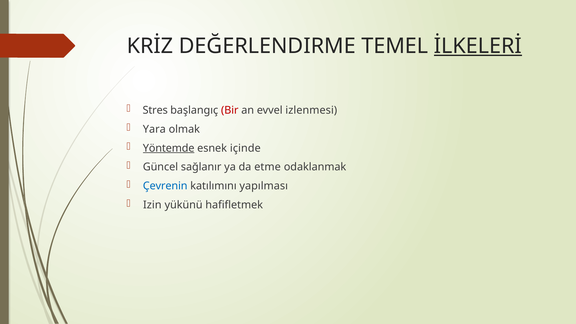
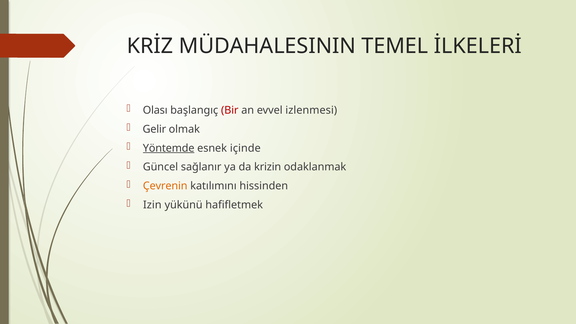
DEĞERLENDIRME: DEĞERLENDIRME -> MÜDAHALESININ (267, 46)
İLKELERİ underline: present -> none (478, 46)
Stres: Stres -> Olası (155, 110)
Yara: Yara -> Gelir (154, 129)
etme: etme -> krizin (268, 167)
Çevrenin colour: blue -> orange (165, 186)
yapılması: yapılması -> hissinden (264, 186)
